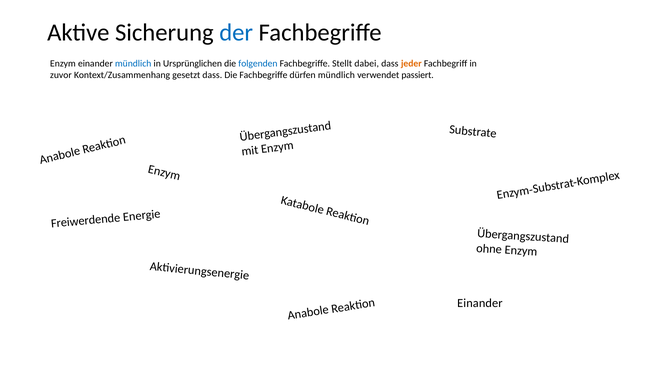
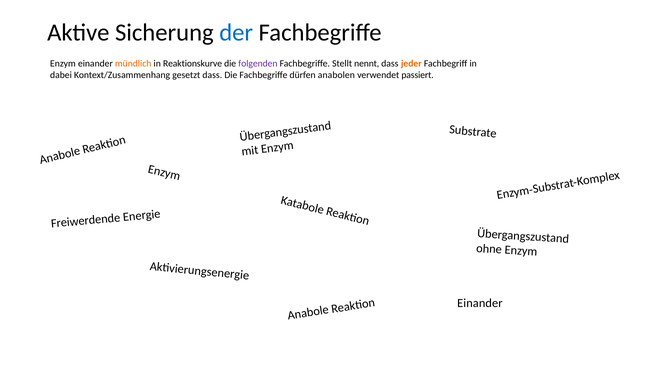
mündlich colour: blue -> orange (133, 63)
Ursprünglichen: Ursprünglichen -> Reaktionskurve (193, 63)
folgenden colour: blue -> purple (258, 63)
dabei: dabei -> nennt (367, 63)
zuvor: zuvor -> dabei (61, 75)
dürfen mündlich: mündlich -> anabolen (336, 75)
